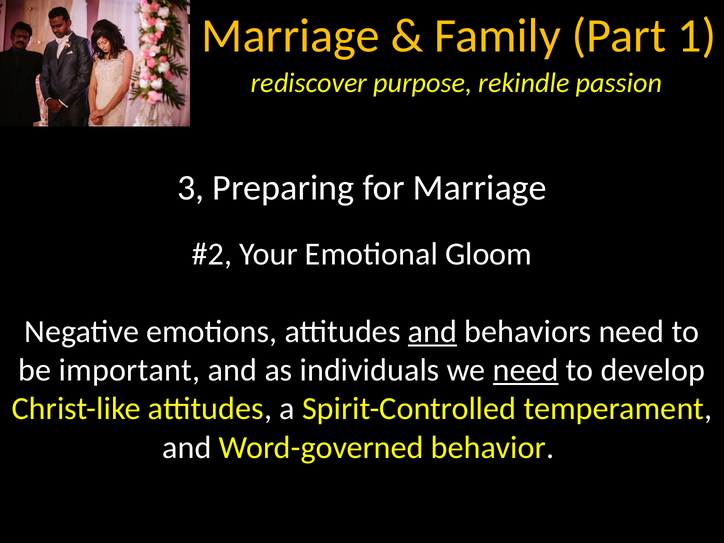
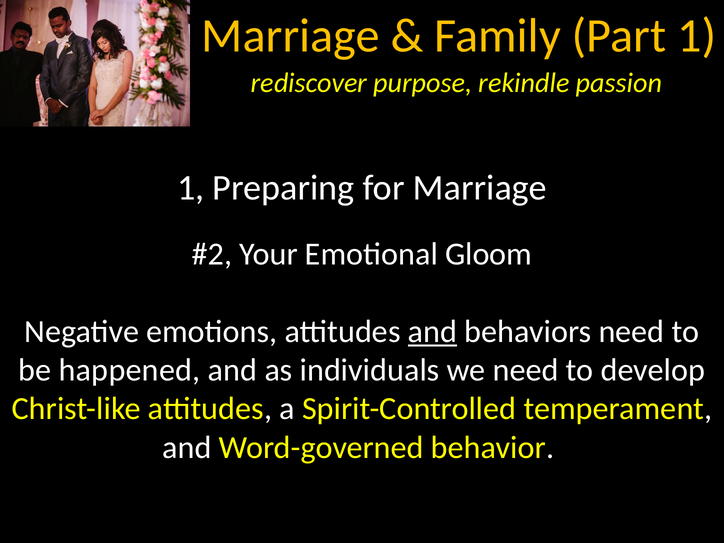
3: 3 -> 1 (191, 188)
important: important -> happened (129, 370)
need underline: present -> none (526, 370)
